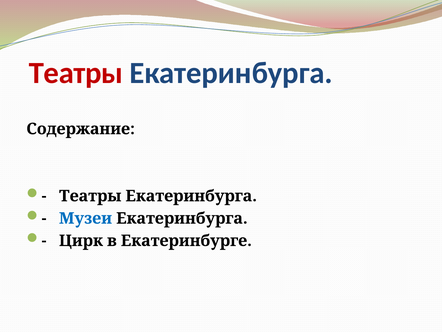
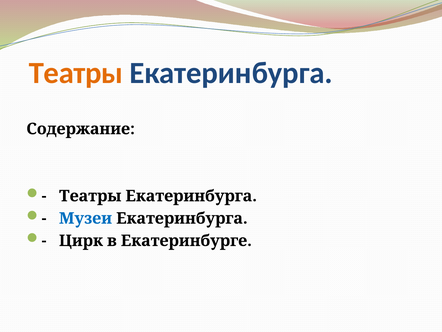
Театры colour: red -> orange (76, 73)
